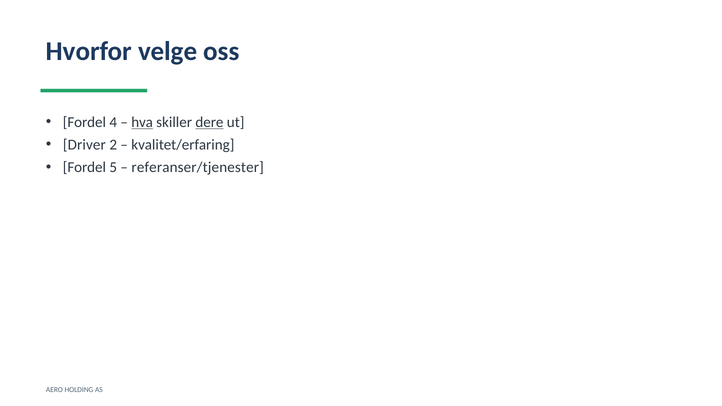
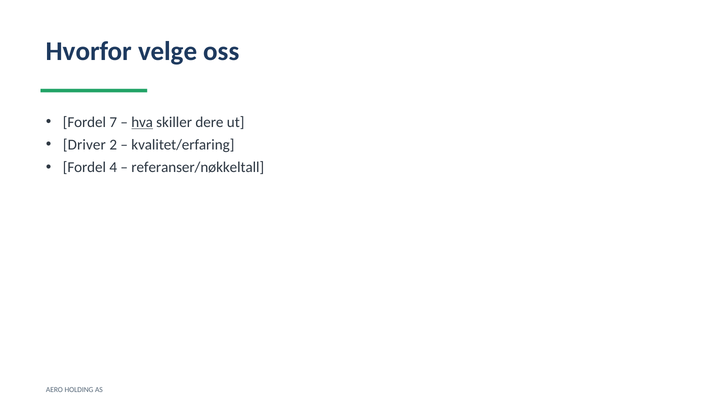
4: 4 -> 7 (113, 122)
dere underline: present -> none (209, 122)
5: 5 -> 4 (113, 167)
referanser/tjenester: referanser/tjenester -> referanser/nøkkeltall (198, 167)
